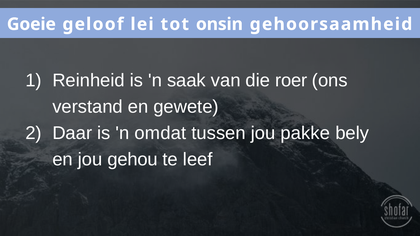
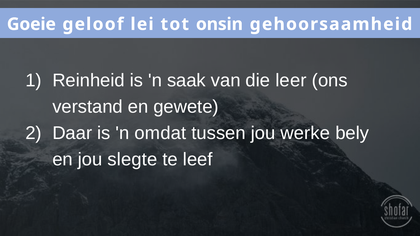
roer: roer -> leer (291, 80)
pakke: pakke -> werke (305, 133)
gehou: gehou -> slegte (132, 160)
